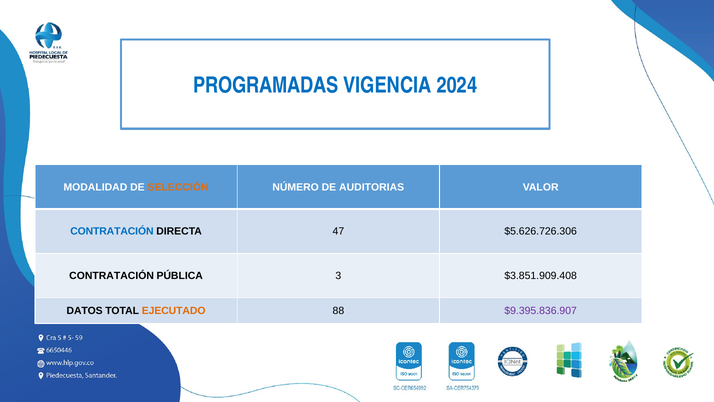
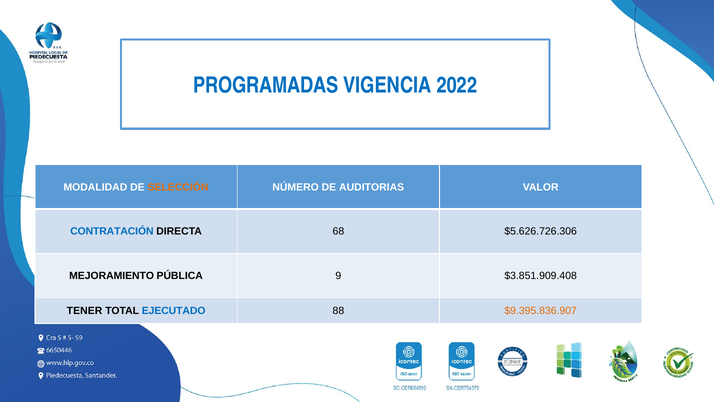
2024: 2024 -> 2022 (457, 86)
47: 47 -> 68 (338, 231)
CONTRATACIÓN: CONTRATACIÓN -> MEJORAMIENTO (112, 276)
3: 3 -> 9 (338, 276)
DATOS: DATOS -> TENER (85, 311)
EJECUTADO colour: orange -> blue (174, 311)
$9.395.836.907 colour: purple -> orange (541, 311)
